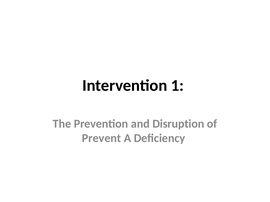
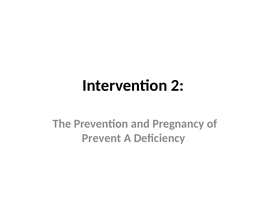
1: 1 -> 2 (177, 86)
Disruption: Disruption -> Pregnancy (178, 124)
